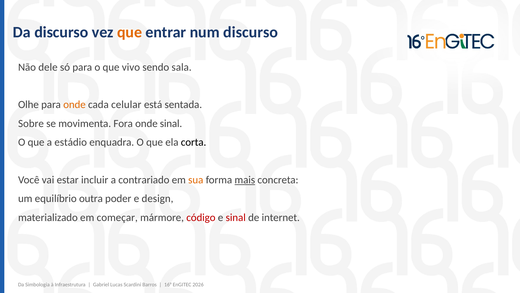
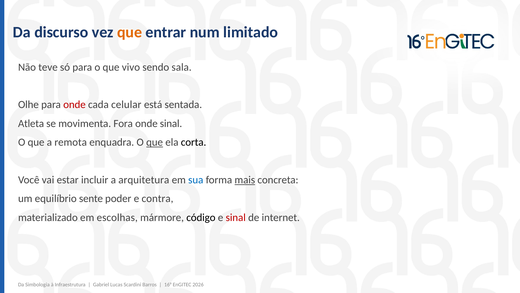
num discurso: discurso -> limitado (251, 32)
dele: dele -> teve (48, 67)
onde colour: orange -> red (74, 105)
Sobre: Sobre -> Atleta (31, 123)
estádio: estádio -> remota (71, 142)
que underline: none -> present (155, 142)
contrariado: contrariado -> arquitetura (144, 180)
sua colour: orange -> blue (196, 180)
outra: outra -> sente (91, 198)
design: design -> contra (158, 198)
começar: começar -> escolhas (117, 217)
código colour: red -> black (201, 217)
